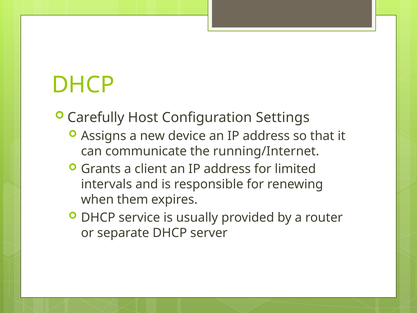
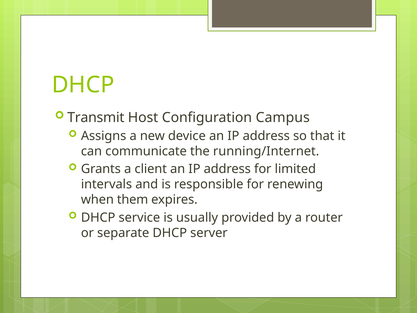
Carefully: Carefully -> Transmit (96, 117)
Settings: Settings -> Campus (283, 117)
